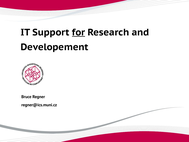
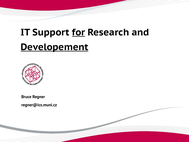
Developement underline: none -> present (54, 47)
